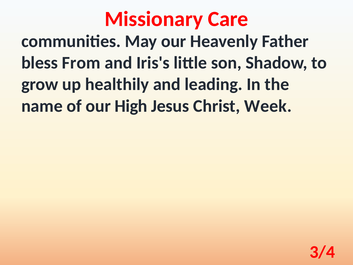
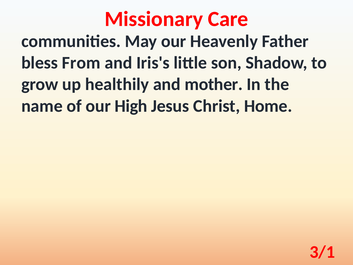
leading: leading -> mother (214, 84)
Week: Week -> Home (268, 106)
3/4: 3/4 -> 3/1 (322, 252)
